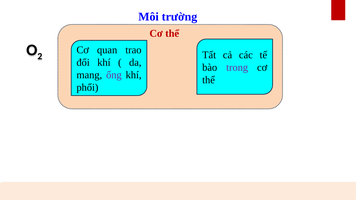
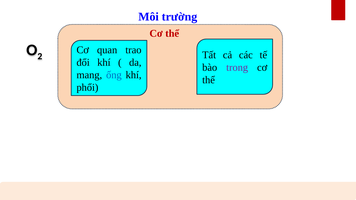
ống colour: purple -> blue (114, 75)
